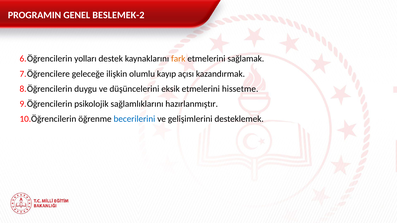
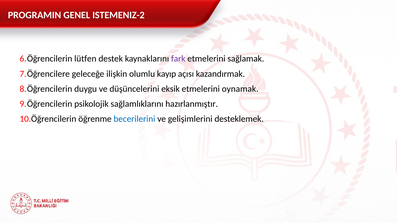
BESLEMEK-2: BESLEMEK-2 -> ISTEMENIZ-2 (118, 15)
yolları: yolları -> lütfen (85, 59)
fark colour: orange -> purple (178, 59)
hissetme: hissetme -> oynamak (240, 89)
